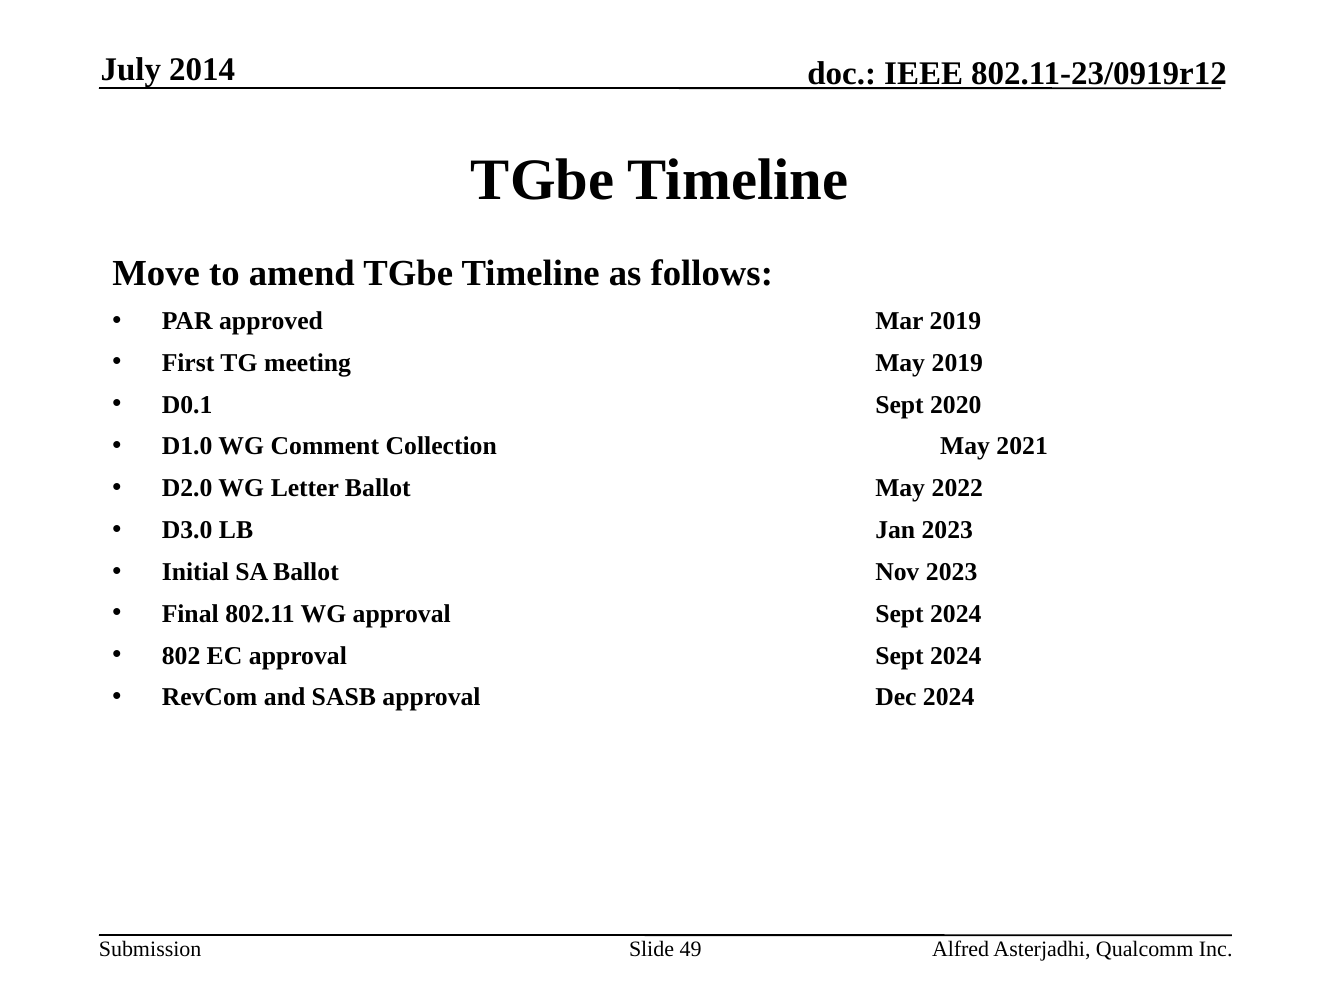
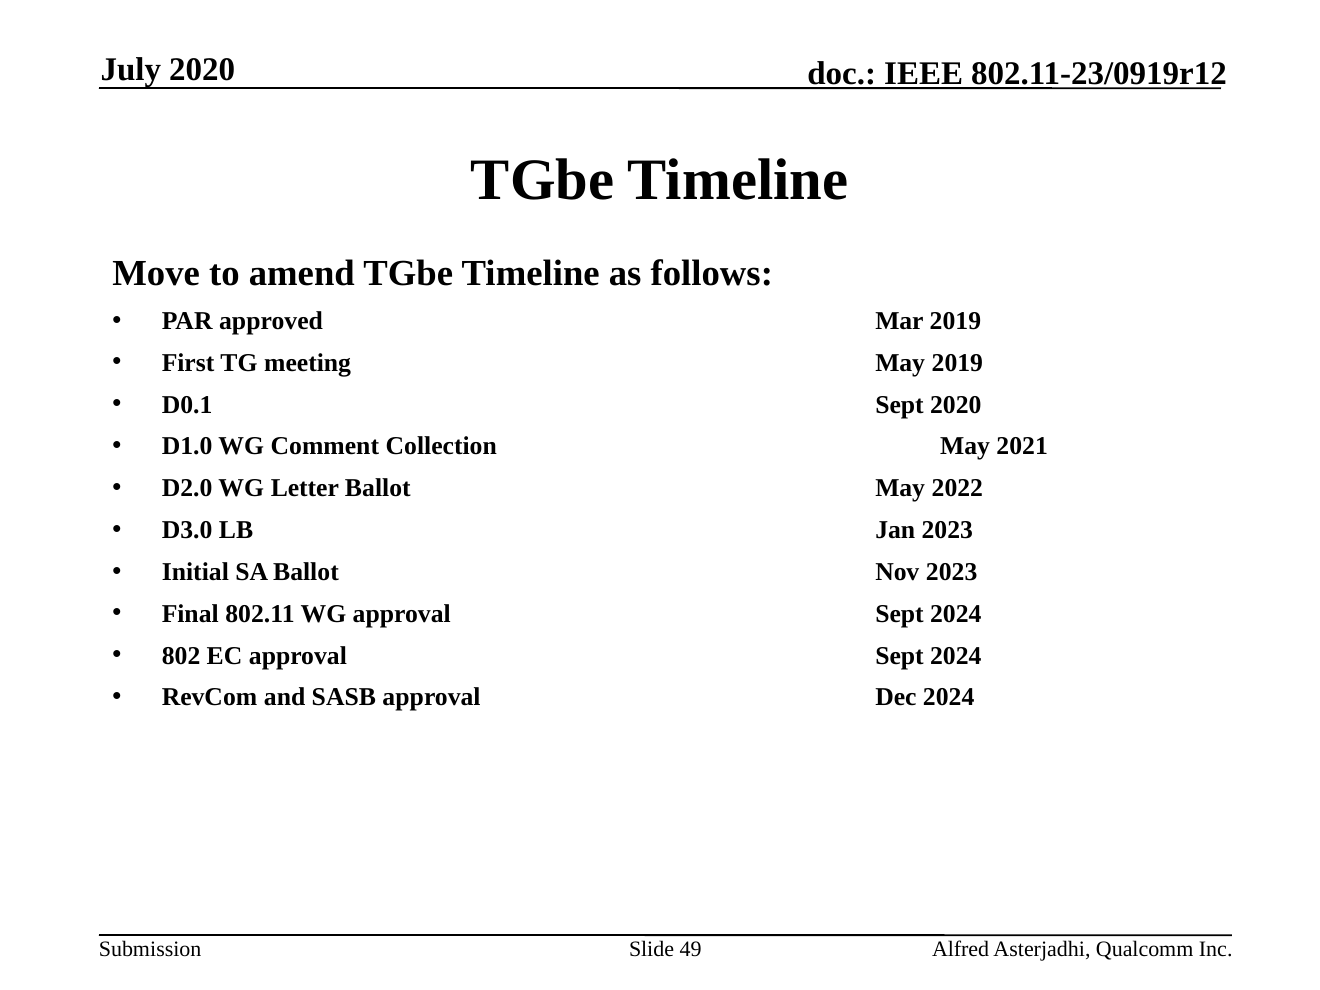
July 2014: 2014 -> 2020 (202, 70)
